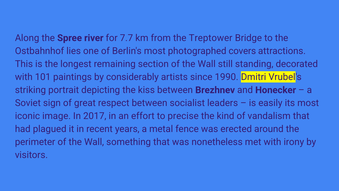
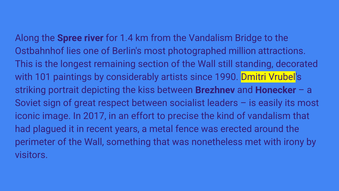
7.7: 7.7 -> 1.4 (126, 38)
the Treptower: Treptower -> Vandalism (211, 38)
covers: covers -> million (242, 51)
